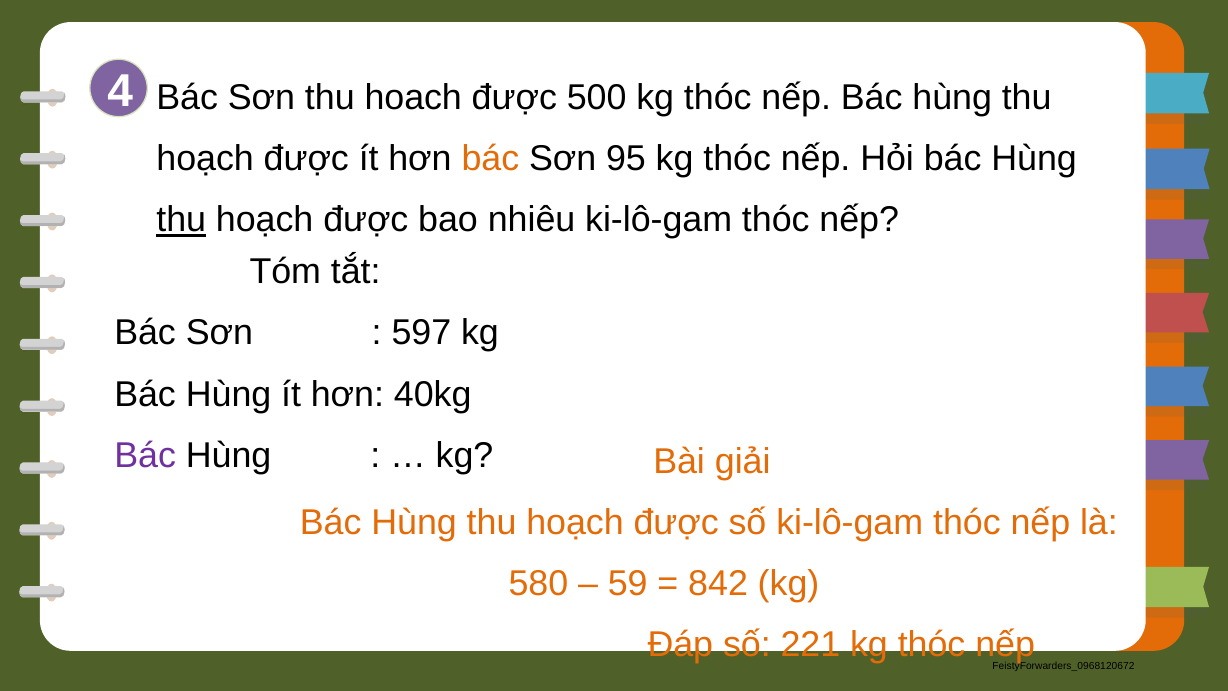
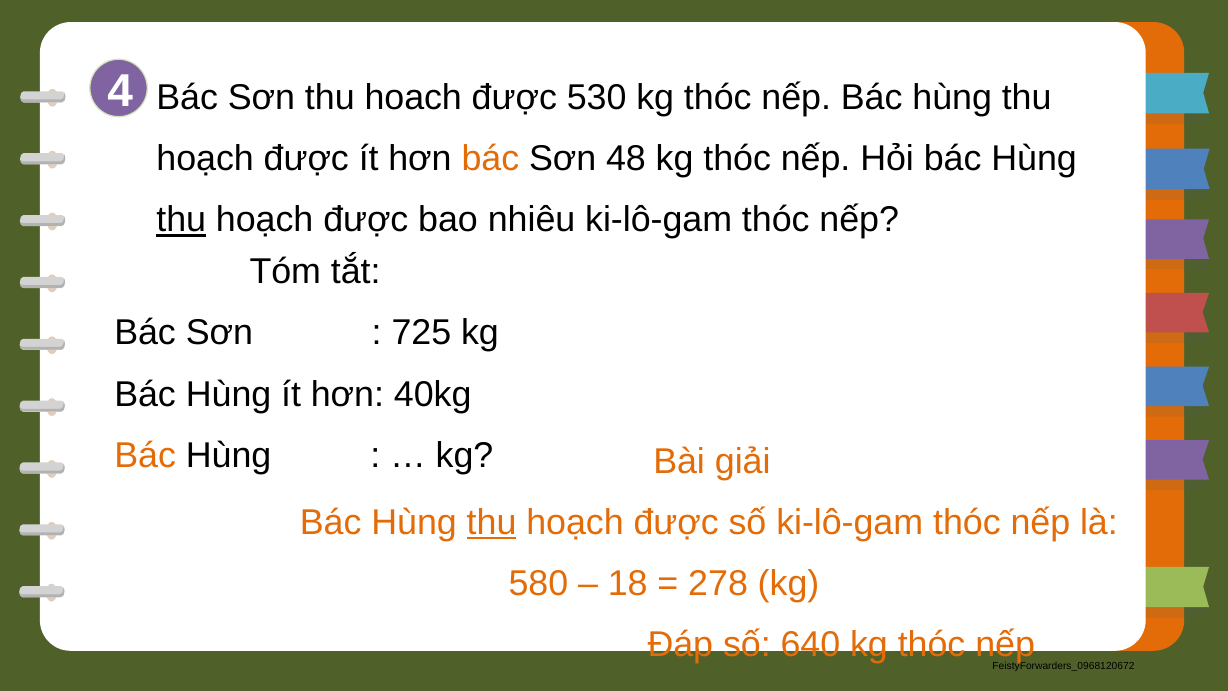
500: 500 -> 530 (597, 98)
95: 95 -> 48 (626, 159)
597: 597 -> 725 (421, 333)
Bác colour: purple -> orange (145, 455)
thu underline: none -> present (492, 523)
59: 59 -> 18 (628, 584)
842: 842 -> 278 (718, 584)
221: 221 -> 640 (810, 645)
